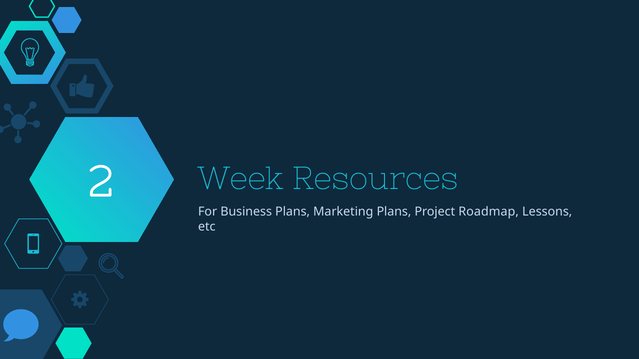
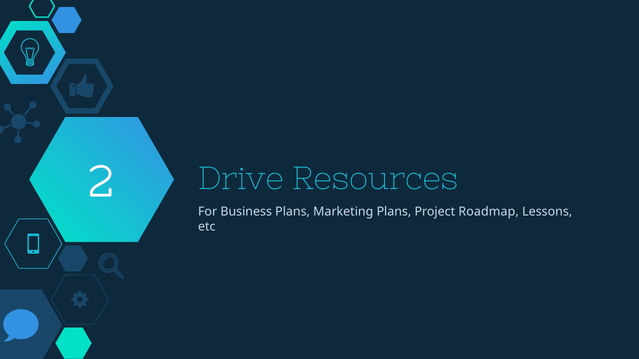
Week: Week -> Drive (241, 179)
